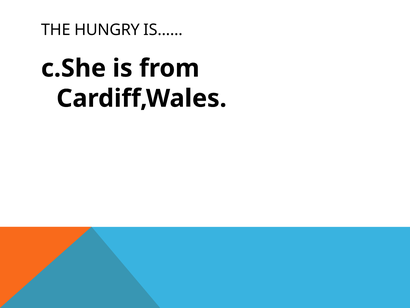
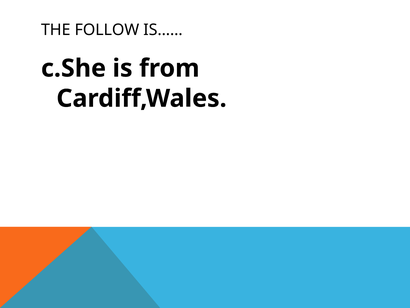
HUNGRY: HUNGRY -> FOLLOW (107, 30)
